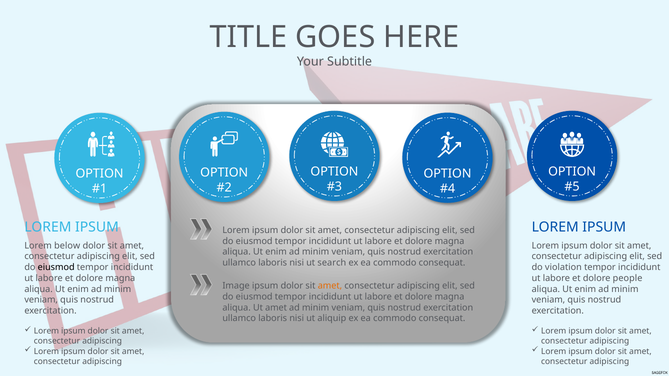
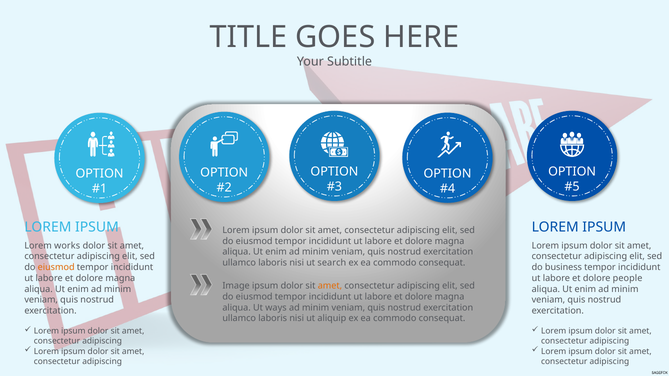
below: below -> works (67, 246)
eiusmod colour: black -> orange (56, 267)
violation: violation -> business (563, 267)
Ut amet: amet -> ways (276, 308)
